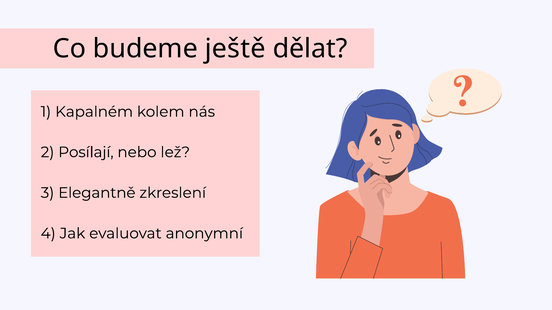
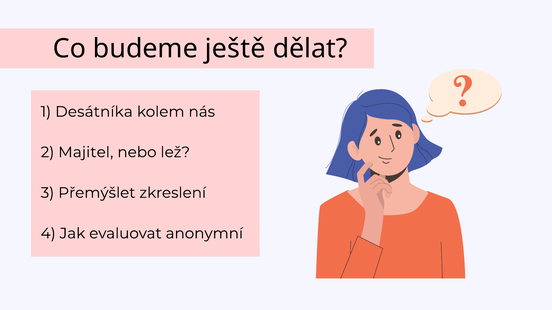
Kapalném: Kapalném -> Desátníka (94, 112)
Posílají: Posílají -> Majitel (86, 152)
Elegantně: Elegantně -> Přemýšlet (97, 193)
